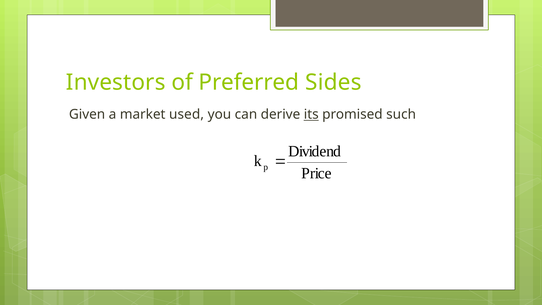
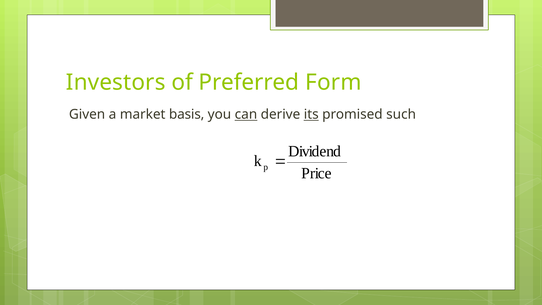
Sides: Sides -> Form (333, 82)
used: used -> basis (187, 114)
can underline: none -> present (246, 114)
